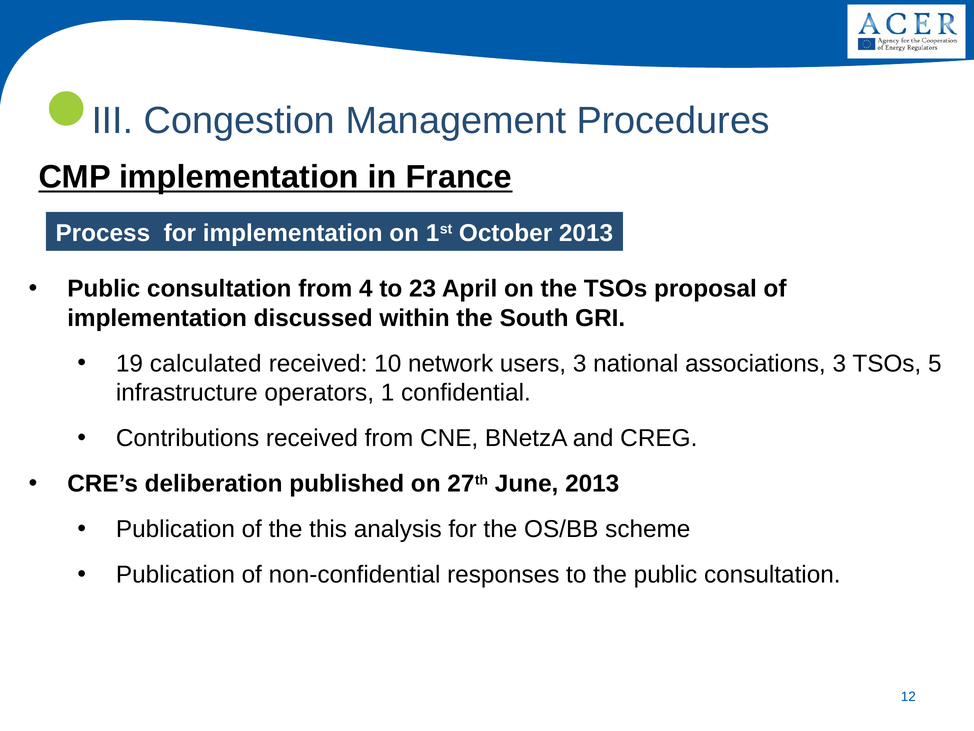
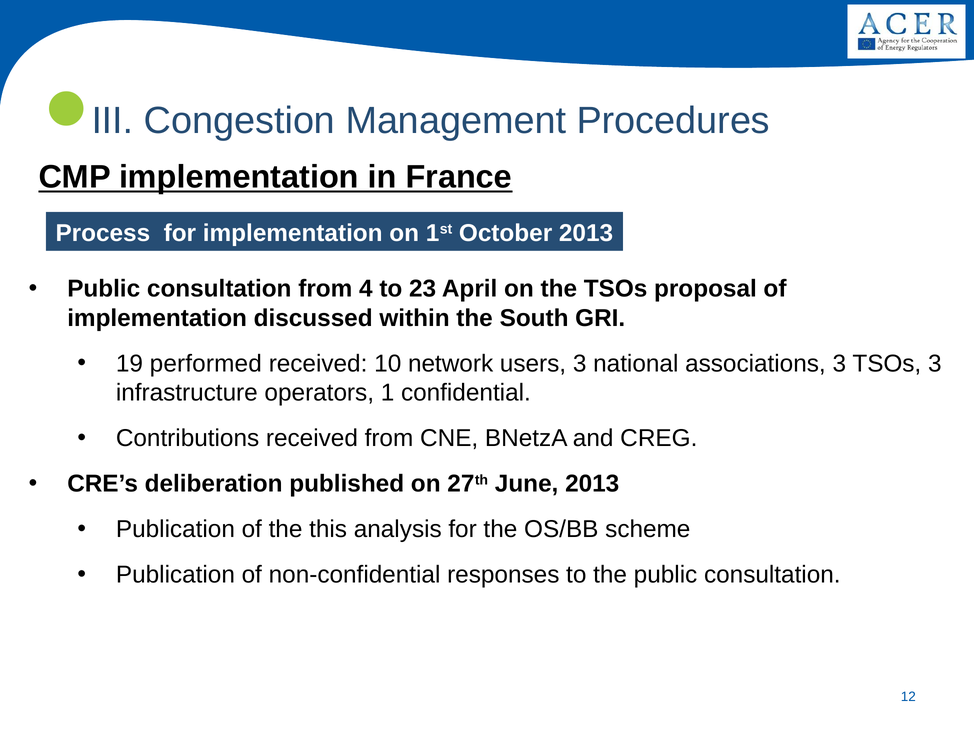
calculated: calculated -> performed (206, 363)
TSOs 5: 5 -> 3 (935, 363)
